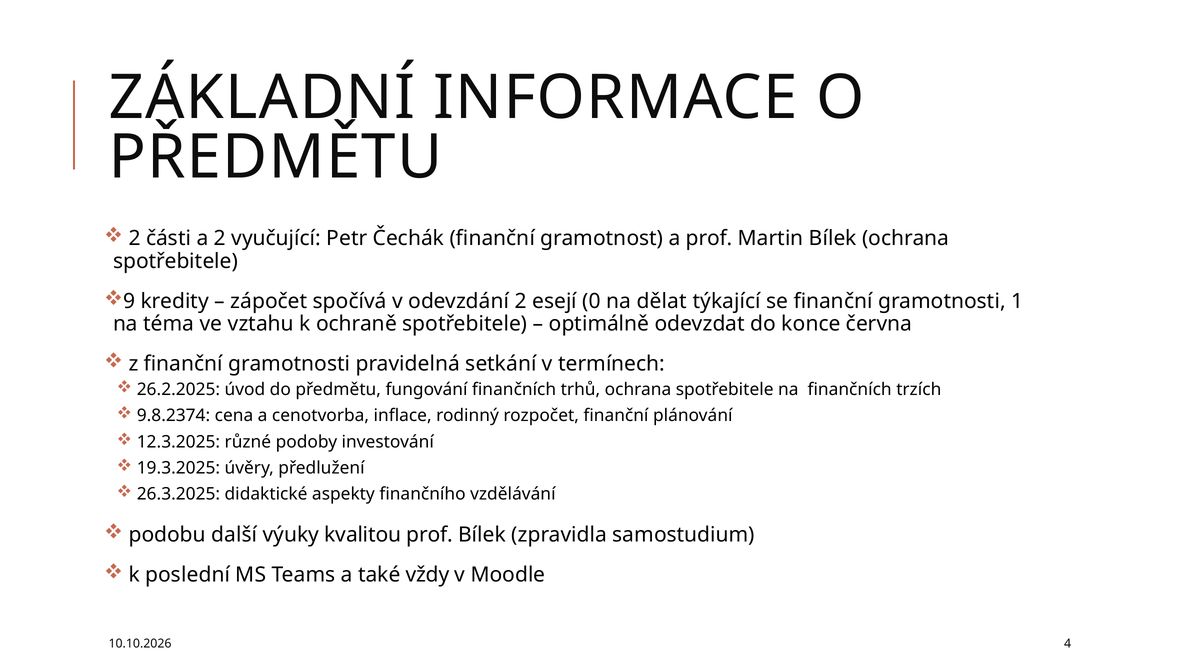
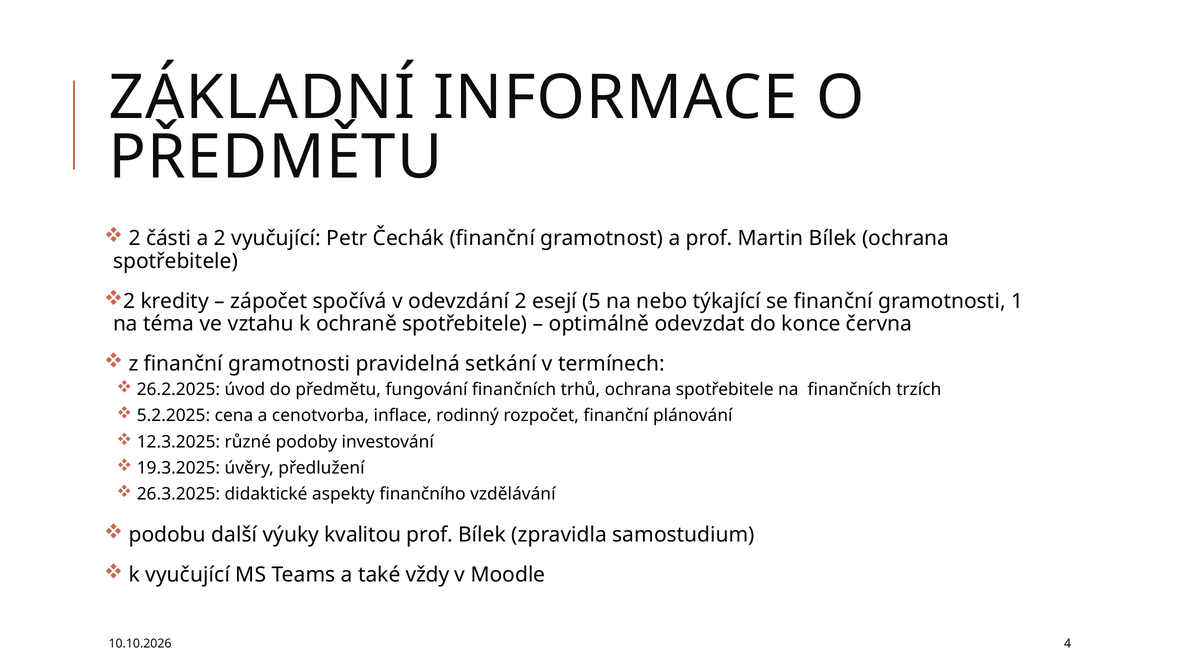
9: 9 -> 2 (129, 301)
0: 0 -> 5 (592, 301)
dělat: dělat -> nebo (662, 301)
9.8.2374: 9.8.2374 -> 5.2.2025 (173, 416)
k poslední: poslední -> vyučující (188, 574)
